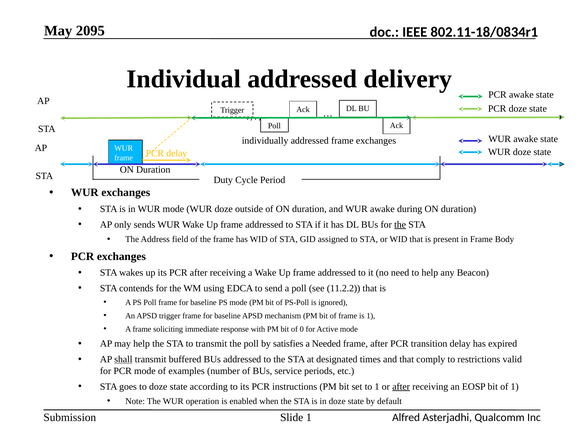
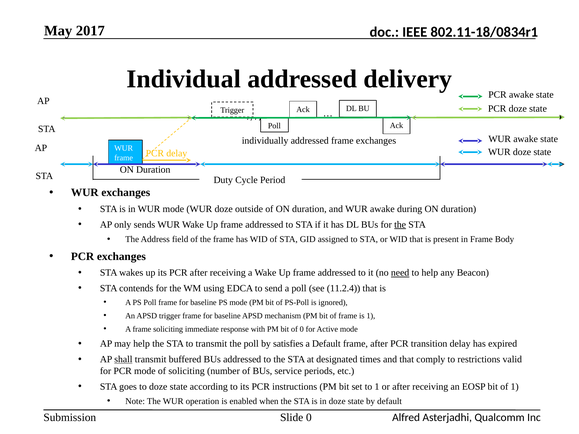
2095: 2095 -> 2017 (90, 31)
need underline: none -> present (400, 273)
11.2.2: 11.2.2 -> 11.2.4 (344, 289)
a Needed: Needed -> Default (326, 344)
of examples: examples -> soliciting (187, 371)
after underline: present -> none (401, 387)
Slide 1: 1 -> 0 (309, 418)
